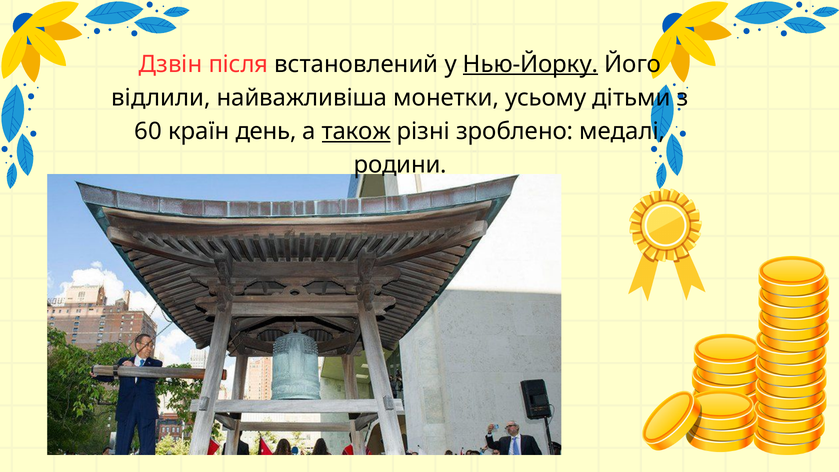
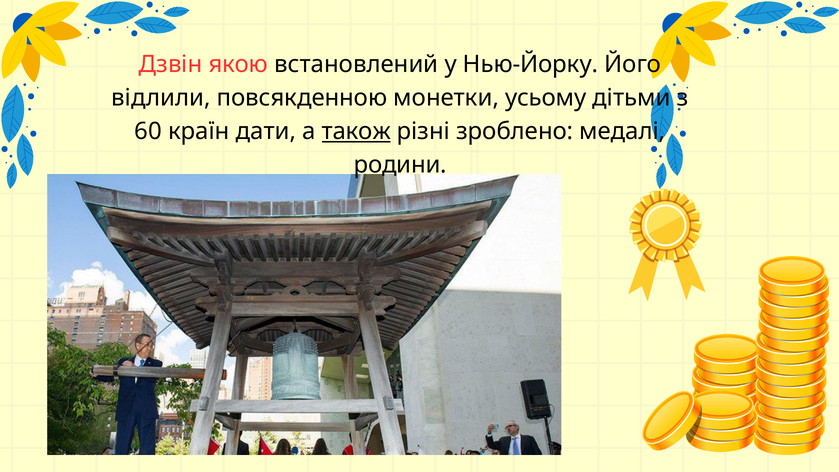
після: після -> якою (238, 64)
Нью-Йорку underline: present -> none (531, 64)
найважливіша: найважливіша -> повсякденною (302, 98)
день: день -> дати (266, 131)
